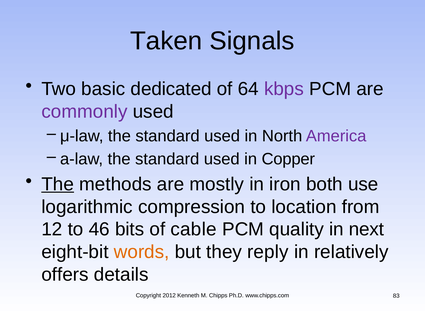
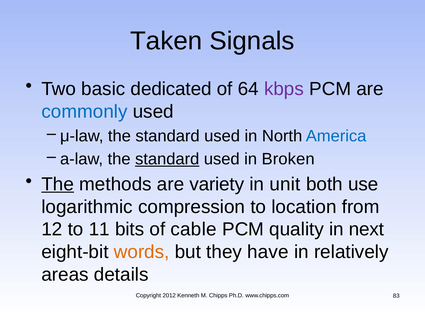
commonly colour: purple -> blue (84, 112)
America colour: purple -> blue (336, 136)
standard underline: none -> present (167, 159)
Copper: Copper -> Broken (288, 159)
mostly: mostly -> variety (217, 185)
iron: iron -> unit (285, 185)
46: 46 -> 11 (99, 230)
reply: reply -> have (268, 253)
offers: offers -> areas (65, 275)
